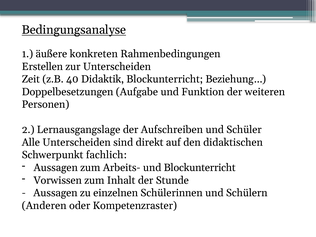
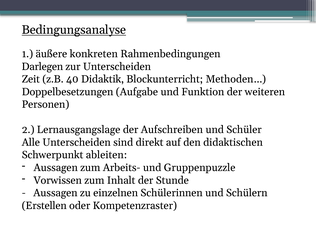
Erstellen: Erstellen -> Darlegen (42, 67)
Beziehung…: Beziehung… -> Methoden… (236, 79)
fachlich: fachlich -> ableiten (106, 155)
und Blockunterricht: Blockunterricht -> Gruppenpuzzle (200, 168)
Anderen: Anderen -> Erstellen (44, 206)
